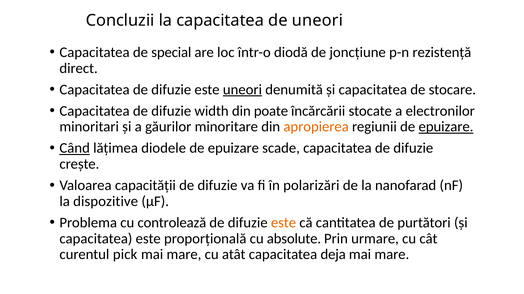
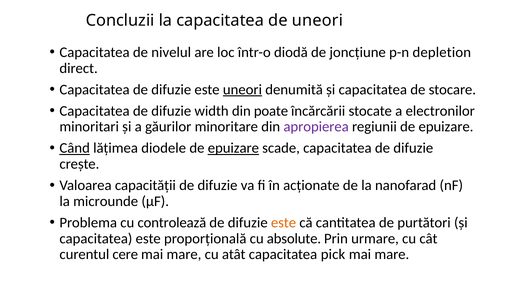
special: special -> nivelul (171, 52)
rezistență: rezistență -> depletion (442, 52)
apropierea colour: orange -> purple (316, 127)
epuizare underline: present -> none (446, 127)
epuizare underline: none -> present (233, 148)
polarizări: polarizări -> acționate (311, 186)
dispozitive: dispozitive -> microunde (106, 202)
pick: pick -> cere (125, 255)
deja: deja -> pick (333, 255)
